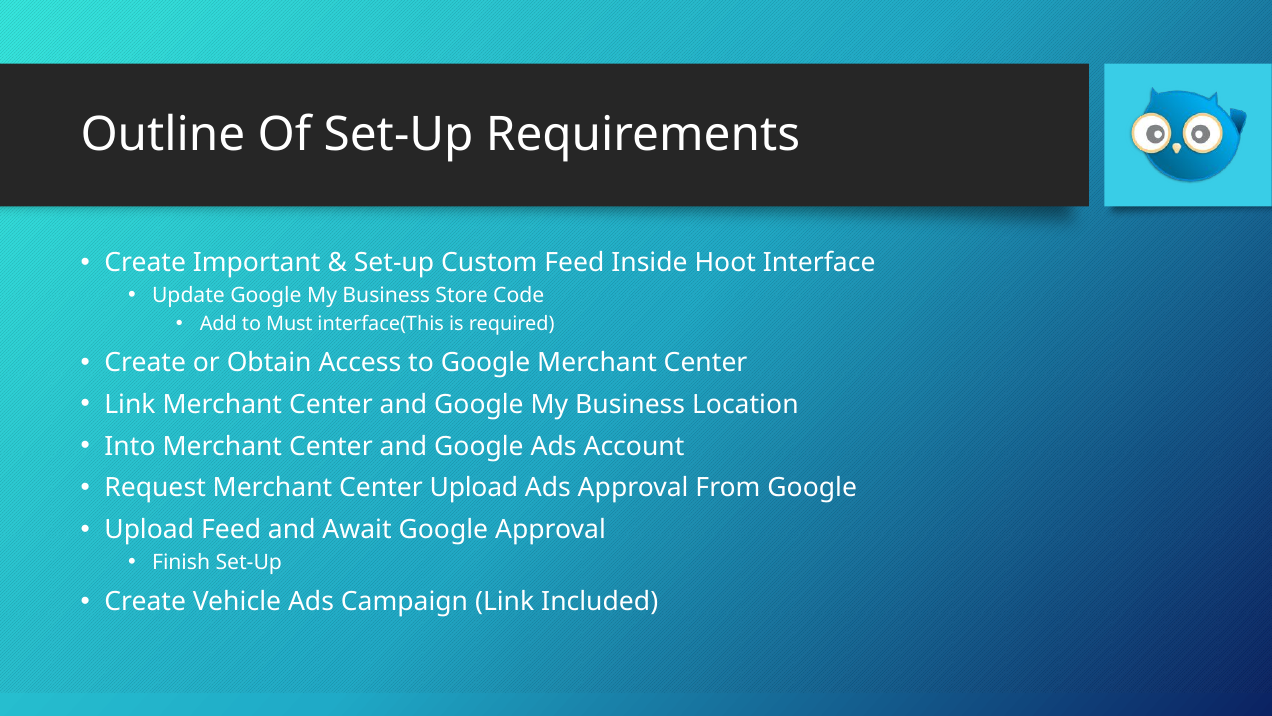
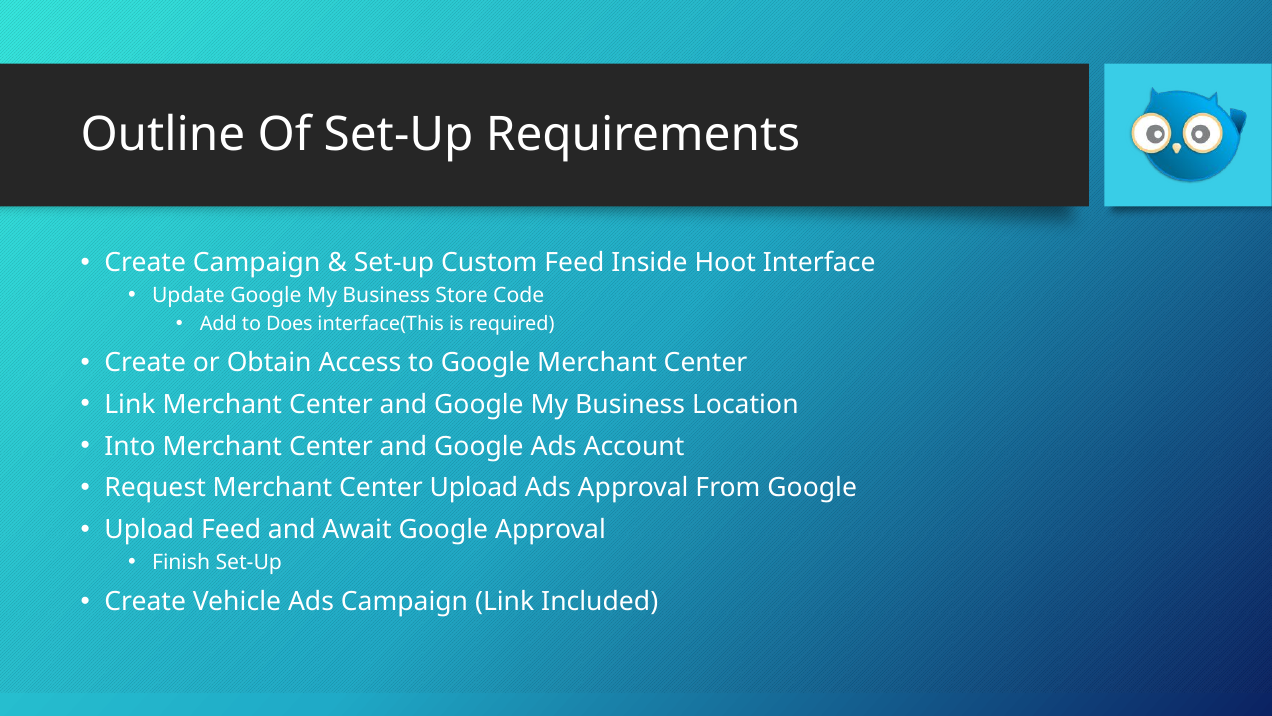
Create Important: Important -> Campaign (257, 263)
Must: Must -> Does (289, 324)
